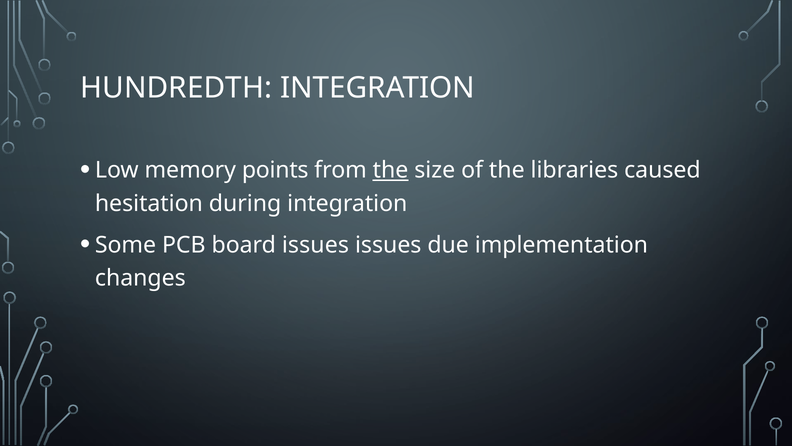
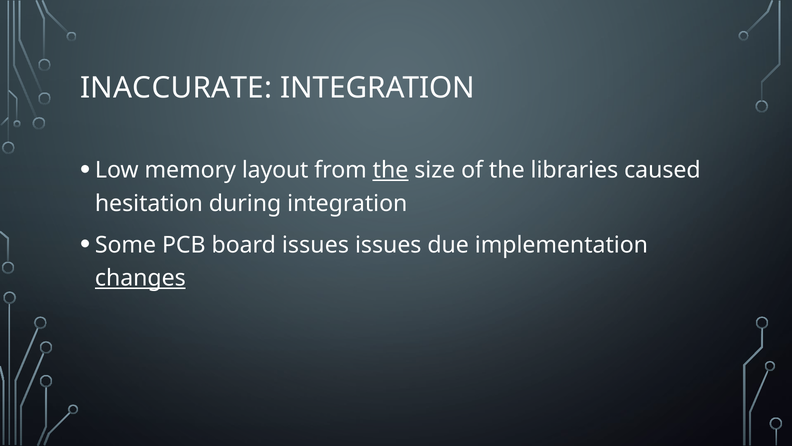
HUNDREDTH: HUNDREDTH -> INACCURATE (176, 88)
points: points -> layout (275, 170)
changes underline: none -> present (140, 278)
